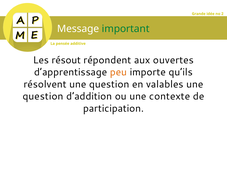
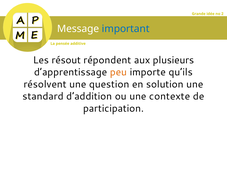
important colour: green -> blue (126, 29)
ouvertes: ouvertes -> plusieurs (173, 60)
valables: valables -> solution (165, 84)
question: question -> standard (43, 96)
